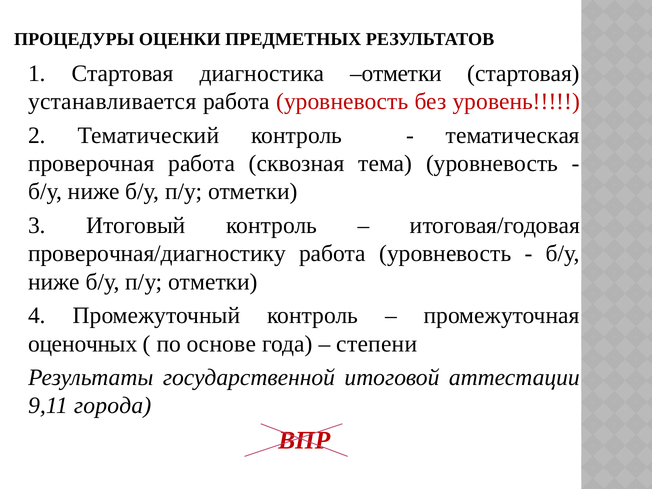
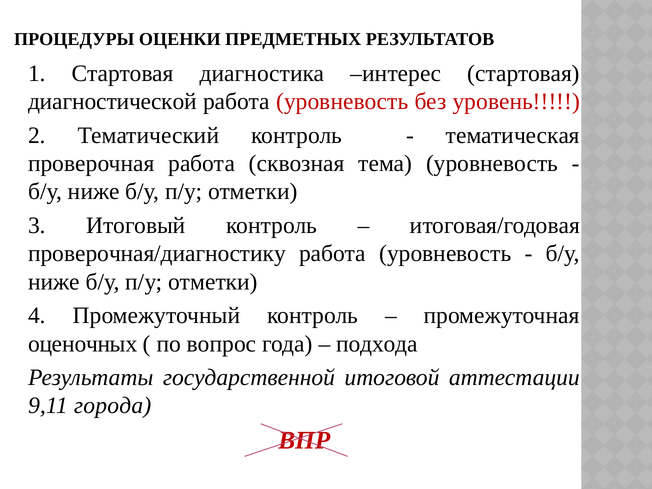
диагностика отметки: отметки -> интерес (396, 73)
устанавливается: устанавливается -> диагностической (113, 102)
основе: основе -> вопрос (222, 344)
степени: степени -> подхода (377, 344)
